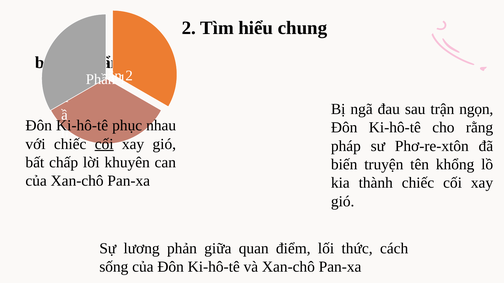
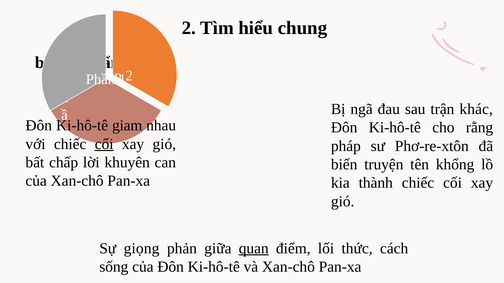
ngọn: ngọn -> khác (476, 109)
phục: phục -> giam (127, 126)
lương: lương -> giọng (142, 249)
quan underline: none -> present (254, 249)
